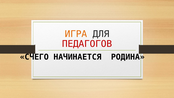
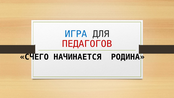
ИГРА colour: orange -> blue (76, 34)
